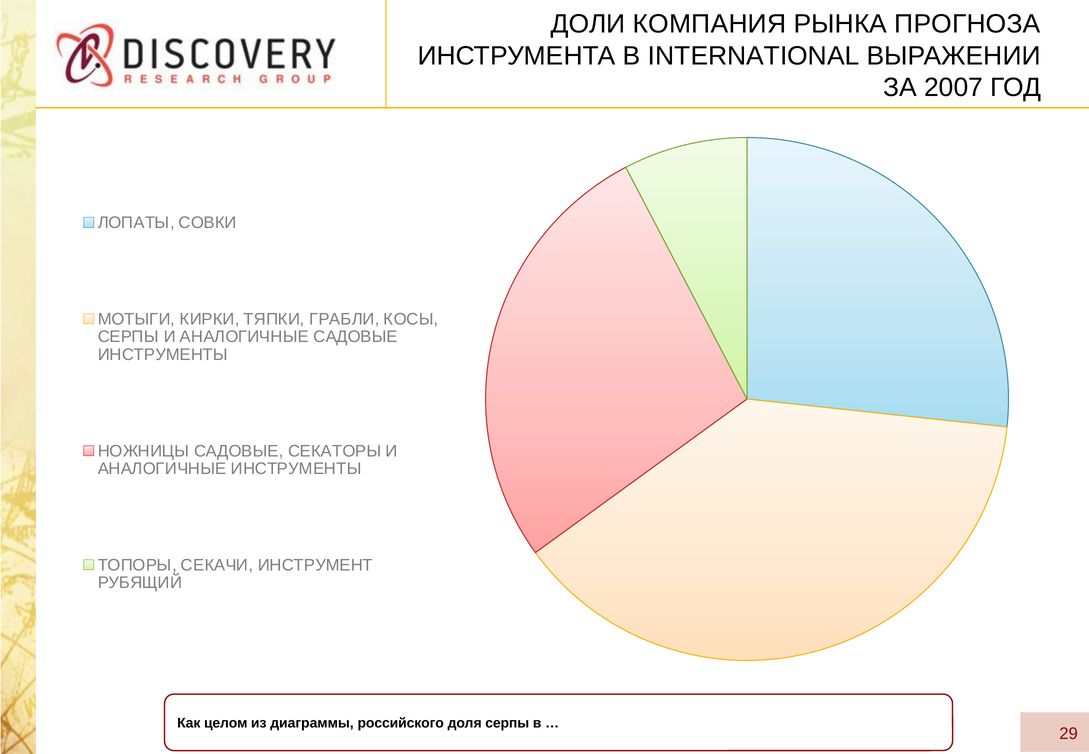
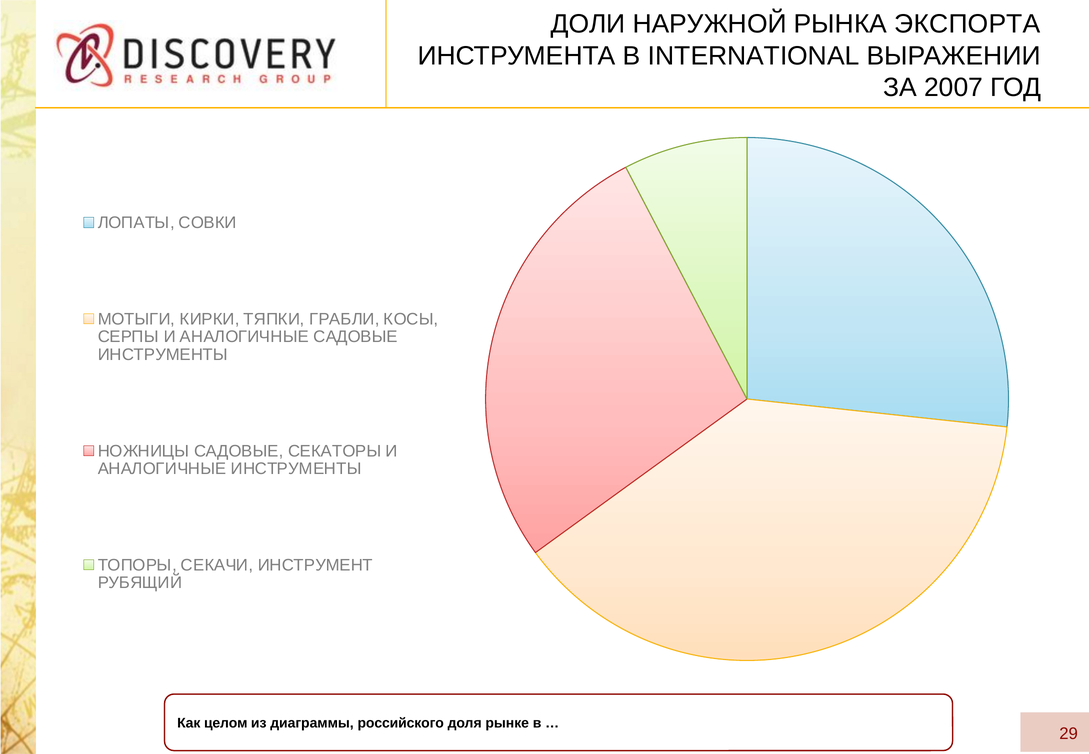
КОМПАНИЯ: КОМПАНИЯ -> НАРУЖНОЙ (710, 24)
ПРОГНОЗА: ПРОГНОЗА -> ЭКСПОРТА (967, 24)
доля серпы: серпы -> рынке (507, 723)
